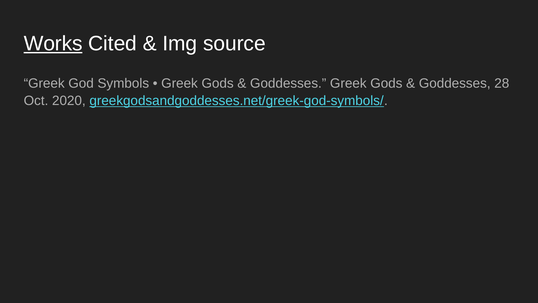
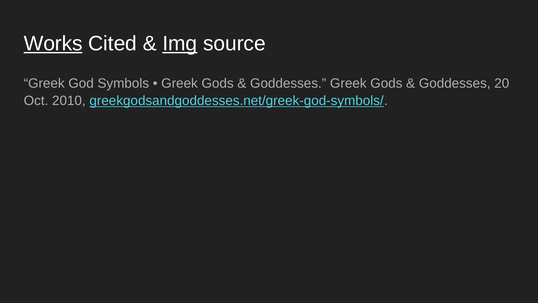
Img underline: none -> present (180, 44)
28: 28 -> 20 (502, 83)
2020: 2020 -> 2010 (69, 100)
